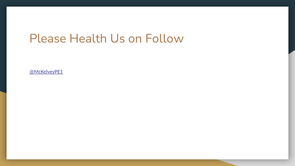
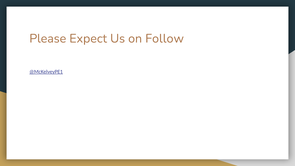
Health: Health -> Expect (88, 38)
